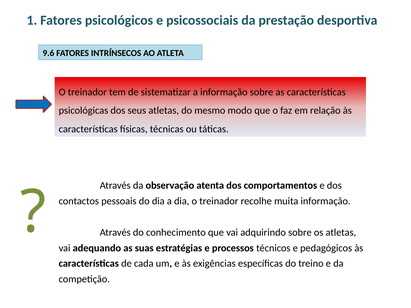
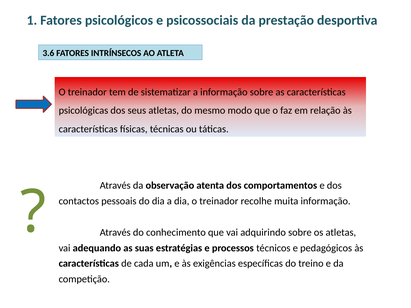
9.6: 9.6 -> 3.6 (48, 53)
